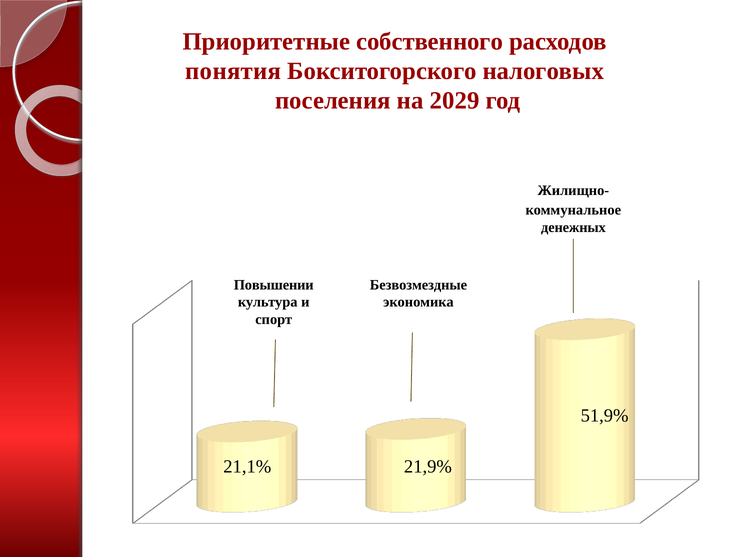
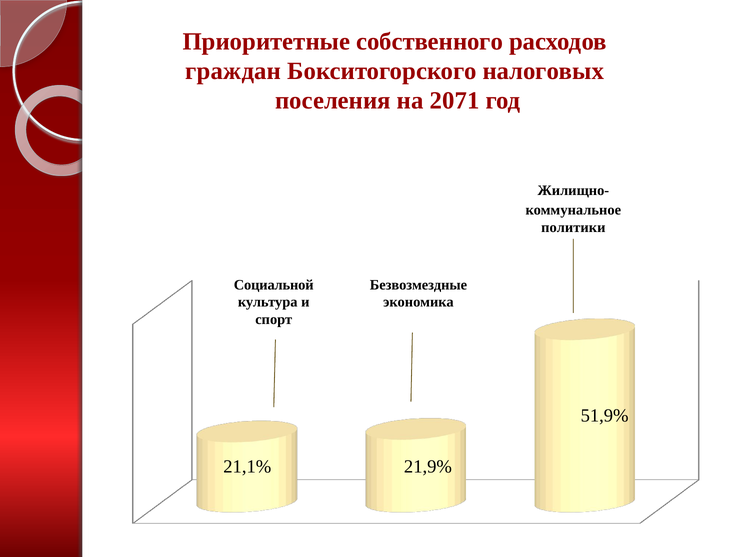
понятия: понятия -> граждан (233, 71)
2029: 2029 -> 2071 (455, 101)
денежных: денежных -> политики (573, 228)
Повышении: Повышении -> Социальной (274, 285)
